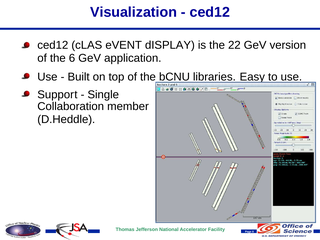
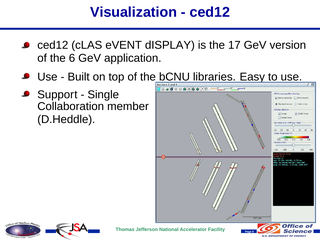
22: 22 -> 17 (234, 45)
